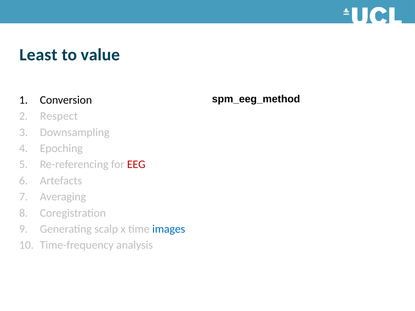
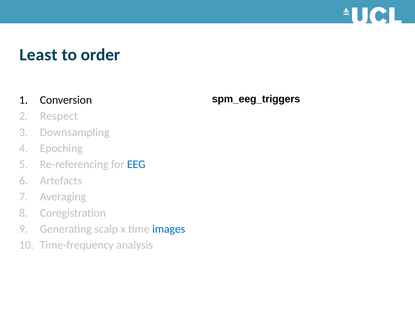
value: value -> order (100, 55)
spm_eeg_method: spm_eeg_method -> spm_eeg_triggers (256, 99)
EEG colour: red -> blue (136, 165)
